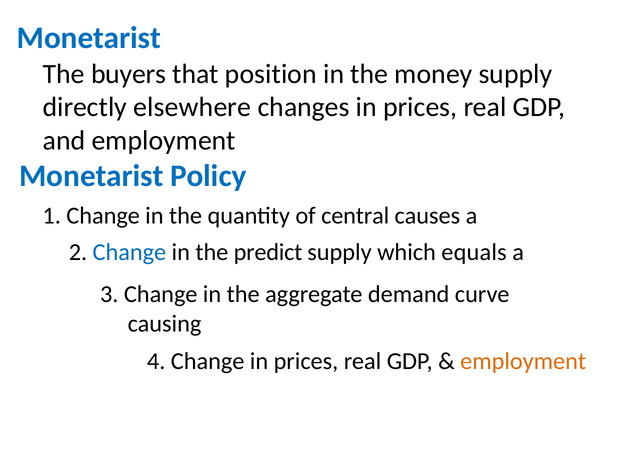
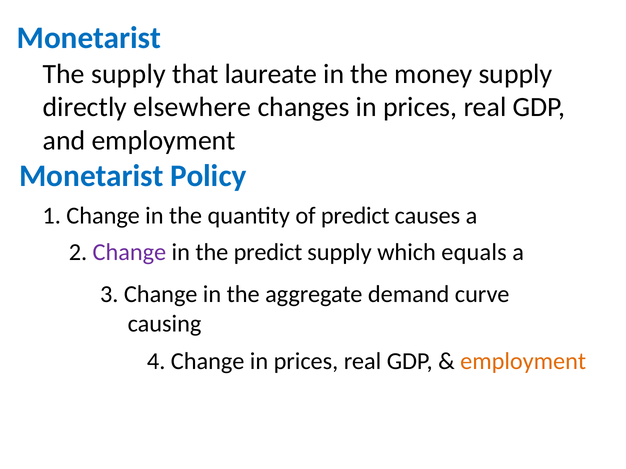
The buyers: buyers -> supply (128, 74)
position: position -> laureate (271, 74)
of central: central -> predict (355, 216)
Change colour: blue -> purple (129, 253)
